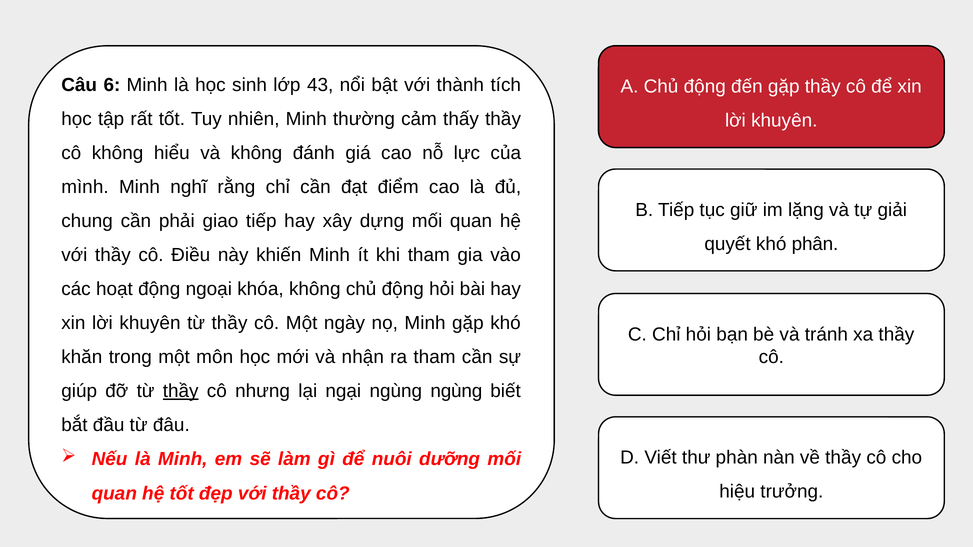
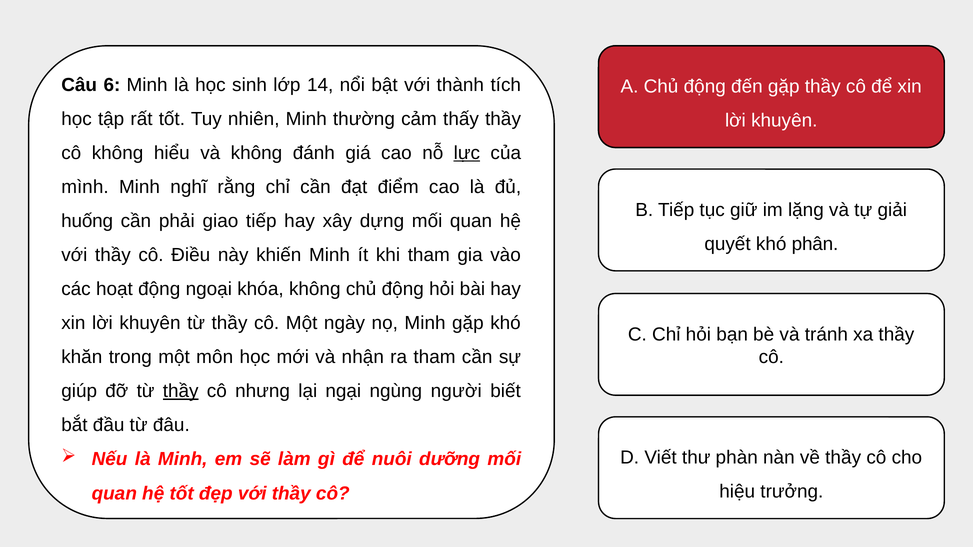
43: 43 -> 14 (320, 85)
lực underline: none -> present (467, 153)
chung: chung -> huống (87, 221)
ngùng ngùng: ngùng -> người (456, 391)
